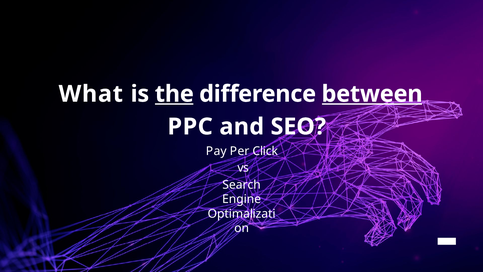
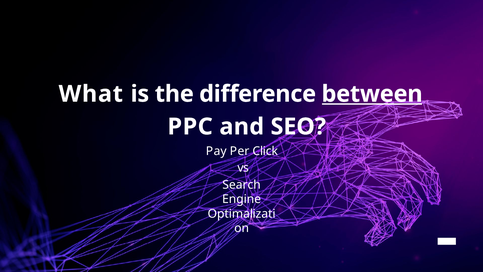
the underline: present -> none (174, 94)
